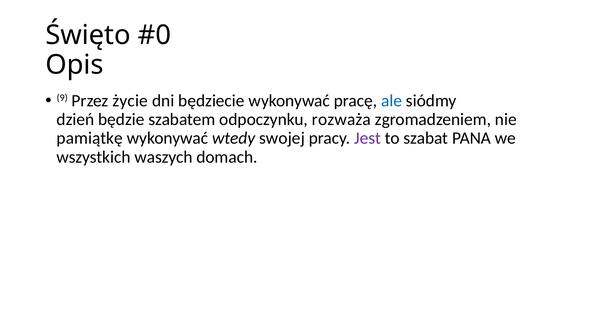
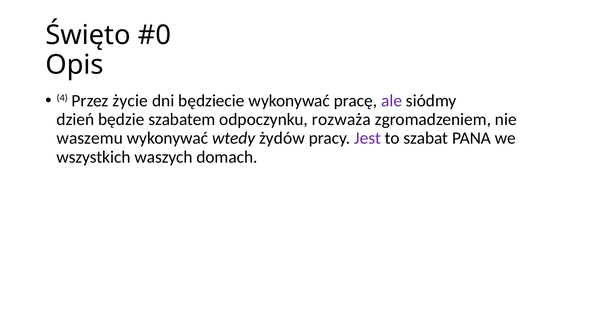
9: 9 -> 4 (62, 98)
ale colour: blue -> purple (392, 101)
pamiątkę: pamiątkę -> waszemu (90, 138)
swojej: swojej -> żydów (282, 138)
